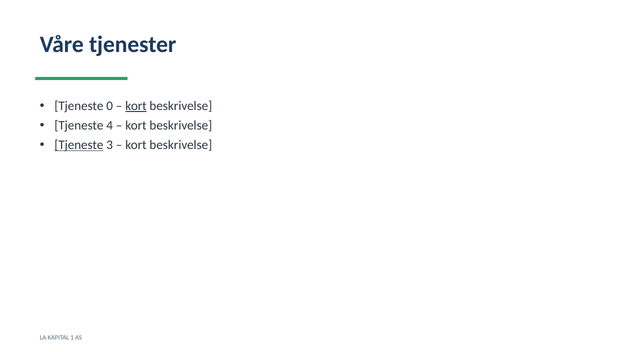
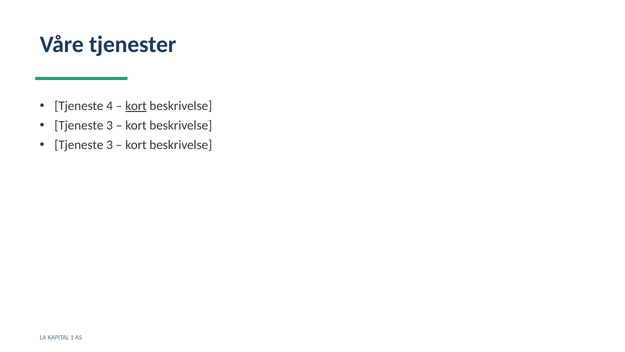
0: 0 -> 4 (110, 106)
4: 4 -> 3 (110, 125)
Tjeneste underline: present -> none (79, 145)
